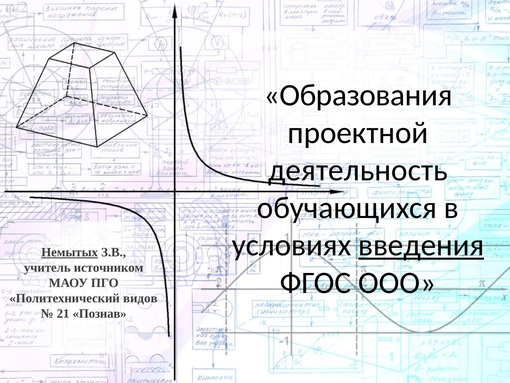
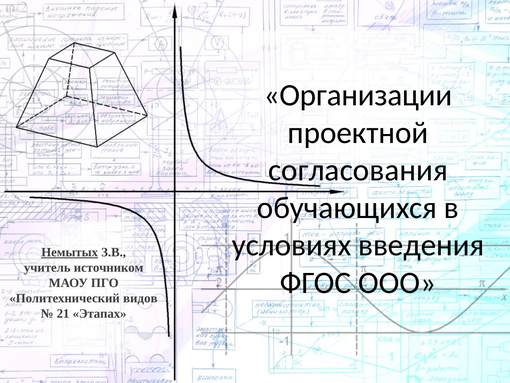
Образования: Образования -> Организации (358, 95)
деятельность: деятельность -> согласования (358, 170)
введения underline: present -> none (421, 245)
Познав: Познав -> Этапах (100, 313)
